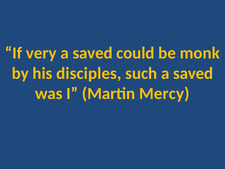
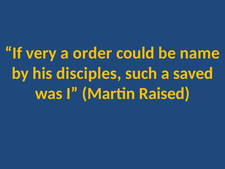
saved: saved -> order (92, 53)
monk: monk -> name (200, 53)
Mercy: Mercy -> Raised (164, 93)
